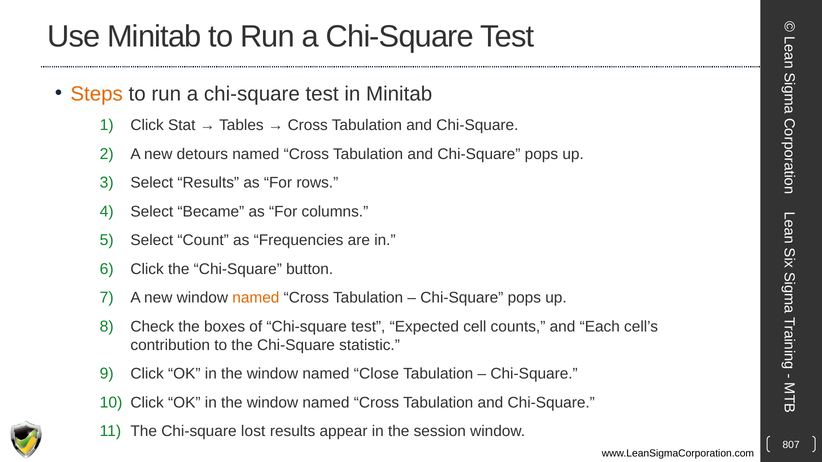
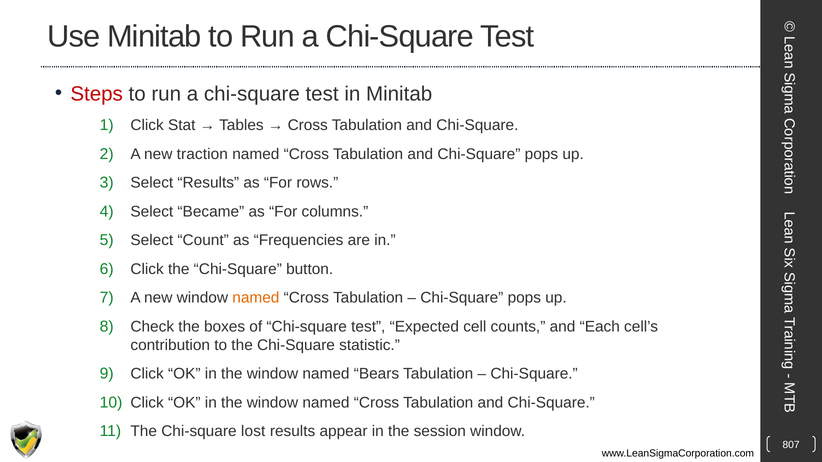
Steps colour: orange -> red (97, 94)
detours: detours -> traction (202, 154)
Close: Close -> Bears (376, 374)
